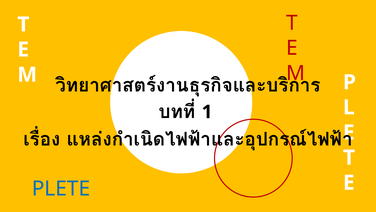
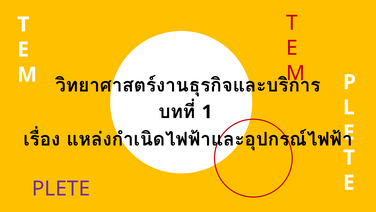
PLETE colour: blue -> purple (61, 188)
